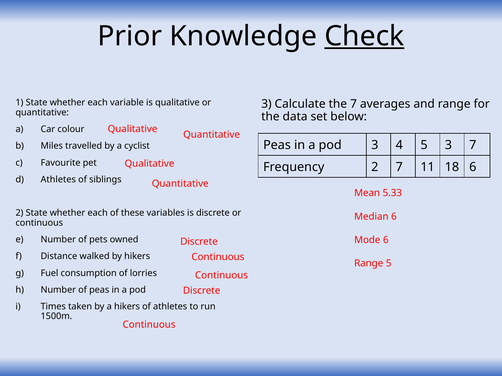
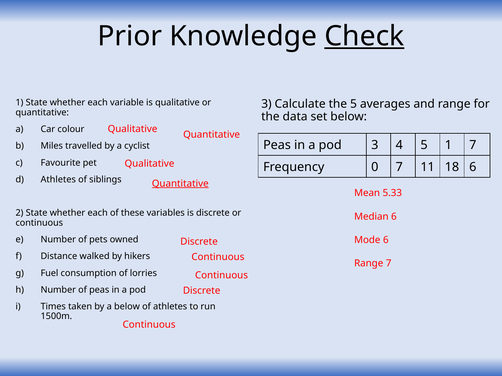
the 7: 7 -> 5 (354, 104)
5 3: 3 -> 1 (448, 145)
Frequency 2: 2 -> 0 (375, 167)
Quantitative underline: none -> present (180, 184)
Range 5: 5 -> 7 (389, 264)
a hikers: hikers -> below (127, 307)
